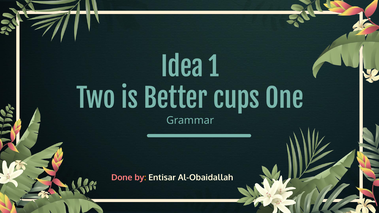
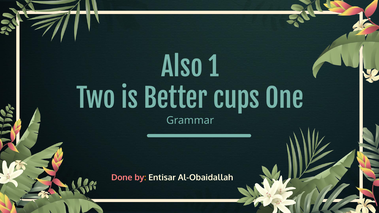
Idea: Idea -> Also (182, 68)
